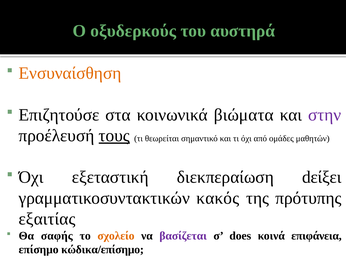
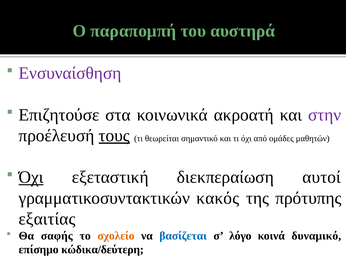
οξυδερκούς: οξυδερκούς -> παραπομπή (133, 31)
Ενσυναίσθηση colour: orange -> purple (70, 73)
βιώματα: βιώματα -> ακροατή (244, 115)
Όχι underline: none -> present (31, 177)
dείξει: dείξει -> αυτοί (322, 177)
βασίζεται colour: purple -> blue (183, 235)
does: does -> λόγο (240, 235)
επιφάνεια: επιφάνεια -> δυναμικό (316, 235)
κώδικα/επίσημο: κώδικα/επίσημο -> κώδικα/δεύτερη (103, 249)
